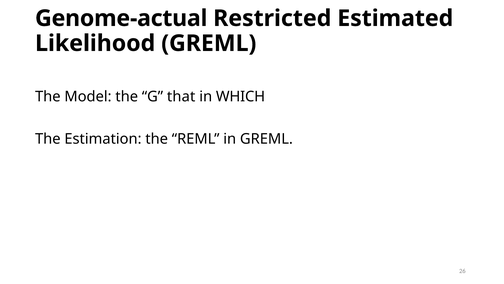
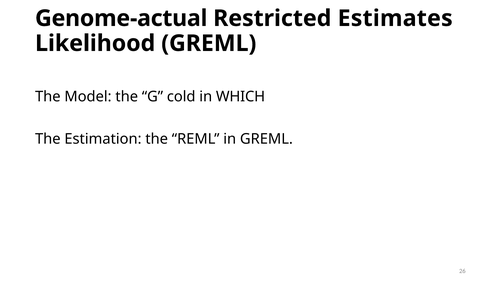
Estimated: Estimated -> Estimates (395, 18)
that: that -> cold (181, 96)
